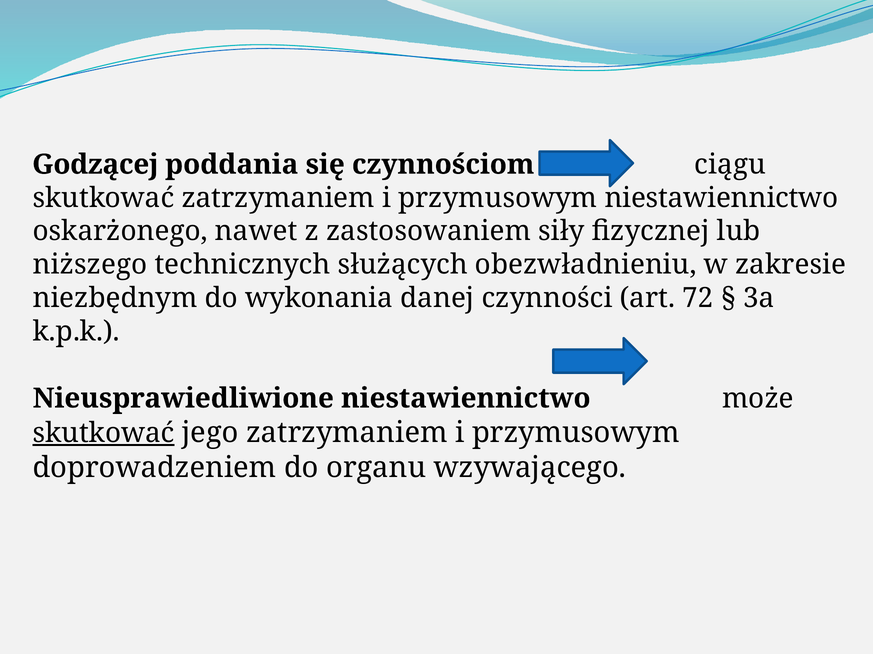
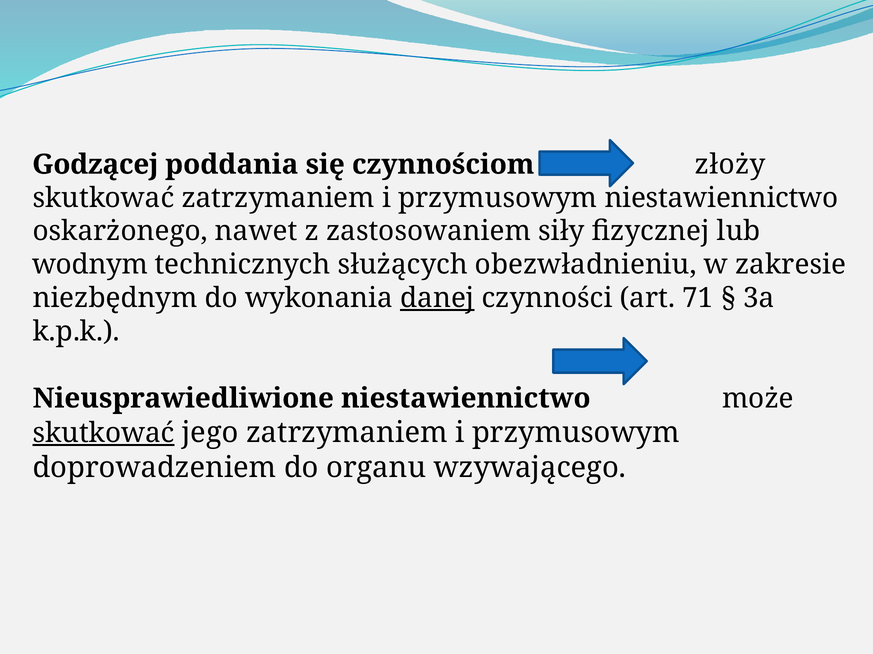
ciągu: ciągu -> złoży (730, 165)
niższego: niższego -> wodnym (90, 265)
danej underline: none -> present (437, 298)
72: 72 -> 71 (698, 298)
